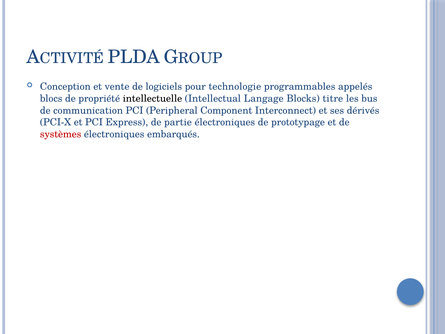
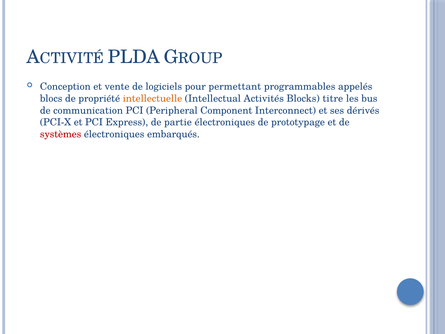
technologie: technologie -> permettant (235, 87)
intellectuelle colour: black -> orange (152, 99)
Langage: Langage -> Activités (264, 99)
